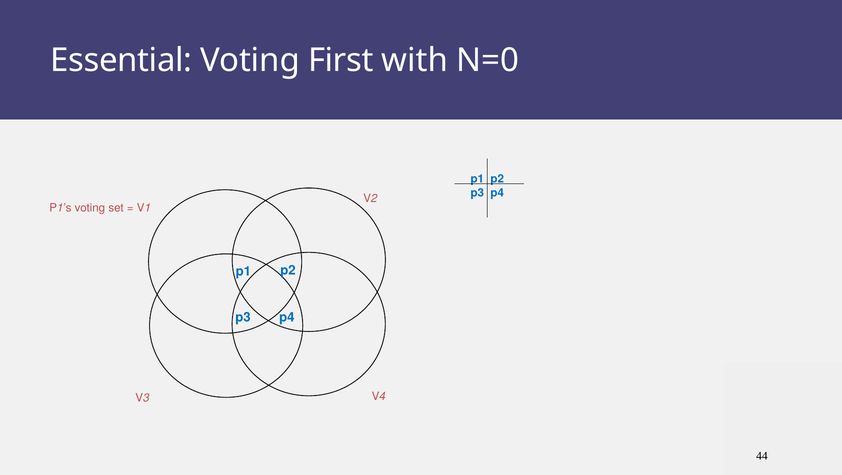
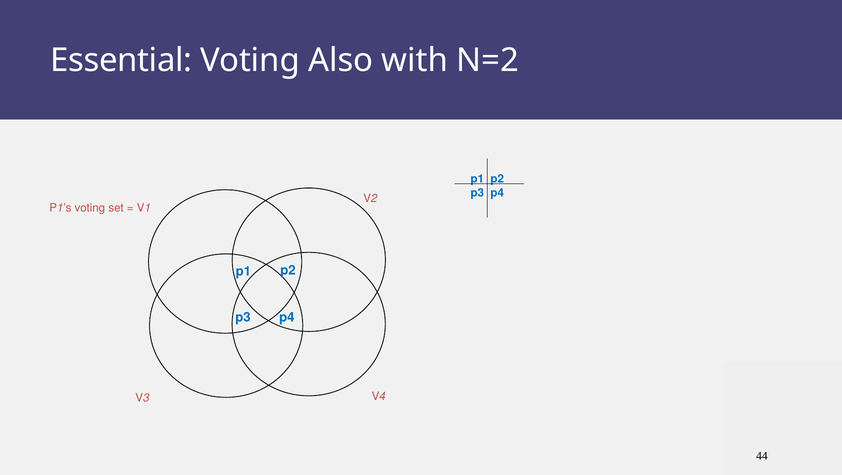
First: First -> Also (341, 60)
N=0: N=0 -> N=2 (488, 60)
